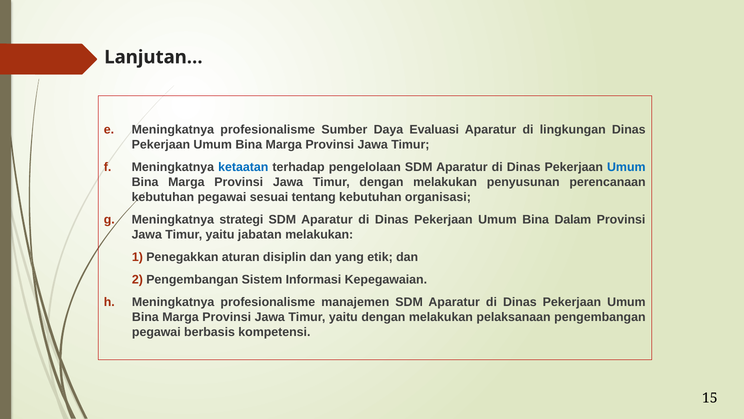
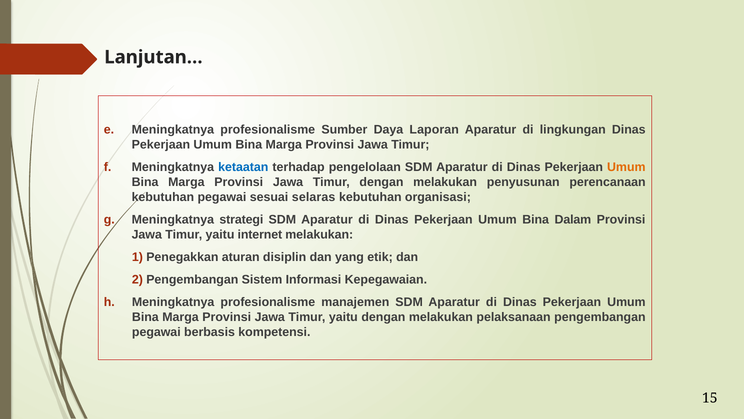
Evaluasi: Evaluasi -> Laporan (434, 130)
Umum colour: blue -> orange (626, 167)
tentang: tentang -> selaras (314, 197)
jabatan: jabatan -> internet (260, 234)
